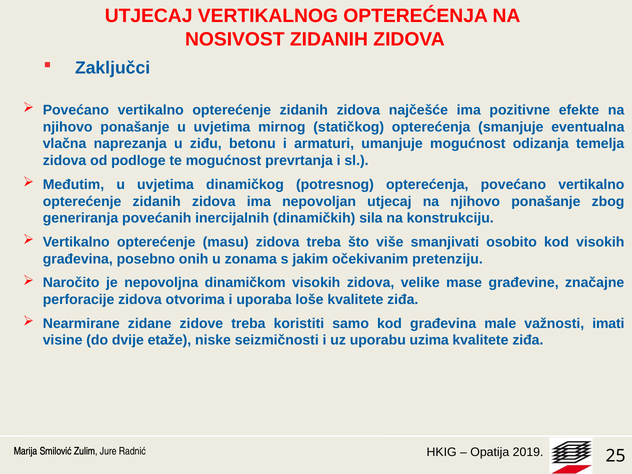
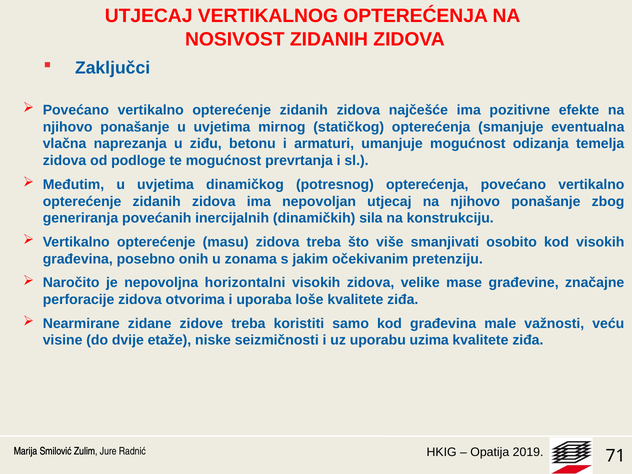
dinamičkom: dinamičkom -> horizontalni (245, 283)
imati: imati -> veću (608, 324)
25: 25 -> 71 (616, 456)
